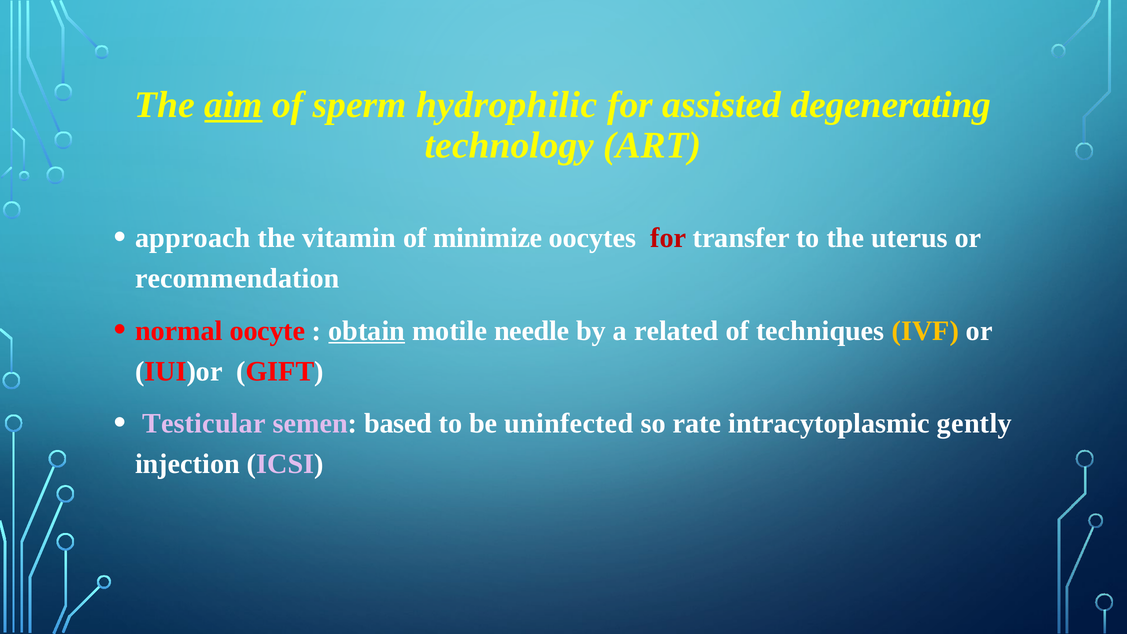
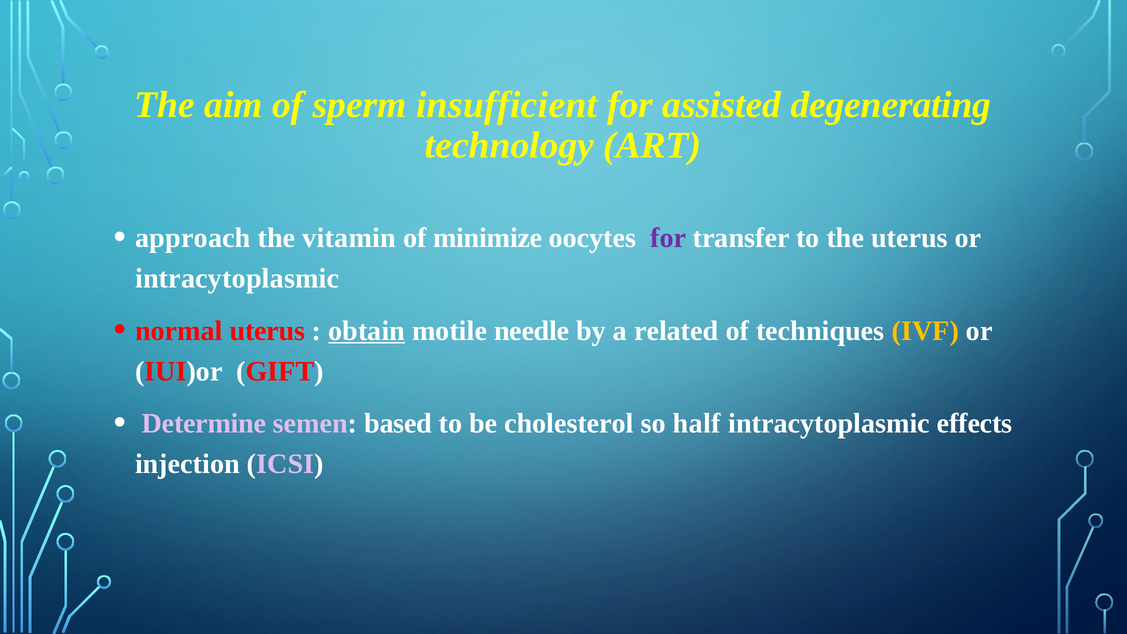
aim underline: present -> none (233, 105)
hydrophilic: hydrophilic -> insufficient (507, 105)
for colour: red -> purple (668, 238)
recommendation: recommendation -> intracytoplasmic (237, 278)
normal oocyte: oocyte -> uterus (267, 331)
Testicular: Testicular -> Determine (204, 424)
uninfected: uninfected -> cholesterol (569, 424)
rate: rate -> half (697, 424)
gently: gently -> effects (975, 424)
